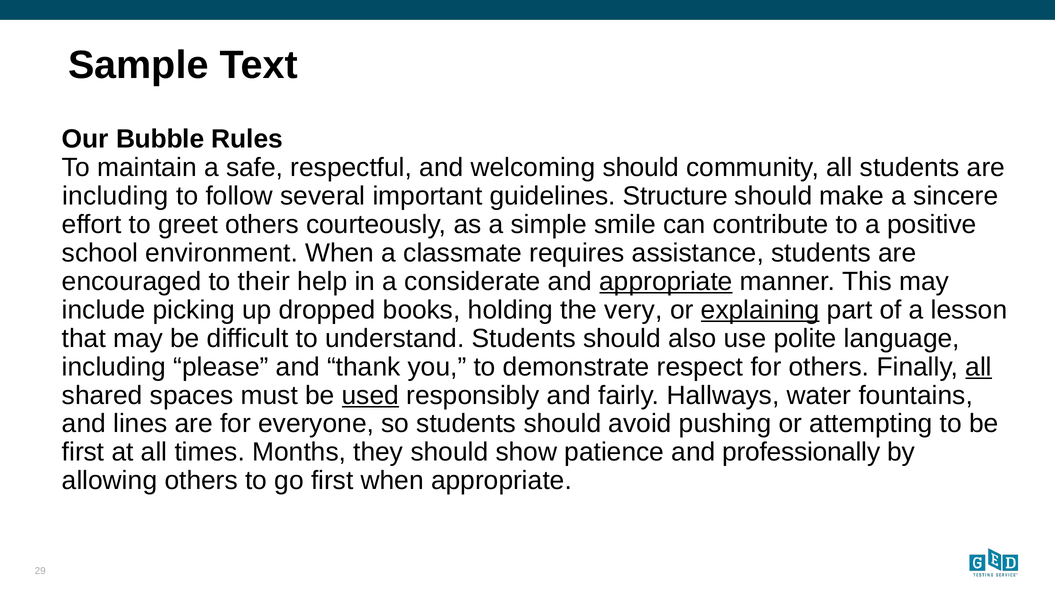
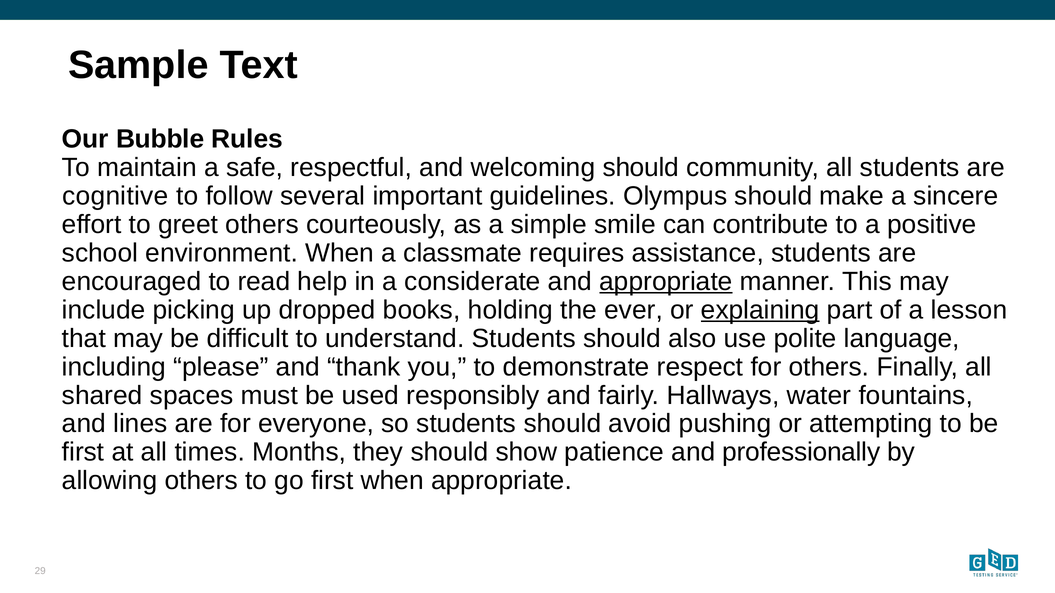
including: including -> cognitive (115, 196)
Structure: Structure -> Olympus (675, 196)
their: their -> read (264, 282)
very: very -> ever (634, 310)
all underline: present -> none (979, 367)
used underline: present -> none (370, 396)
